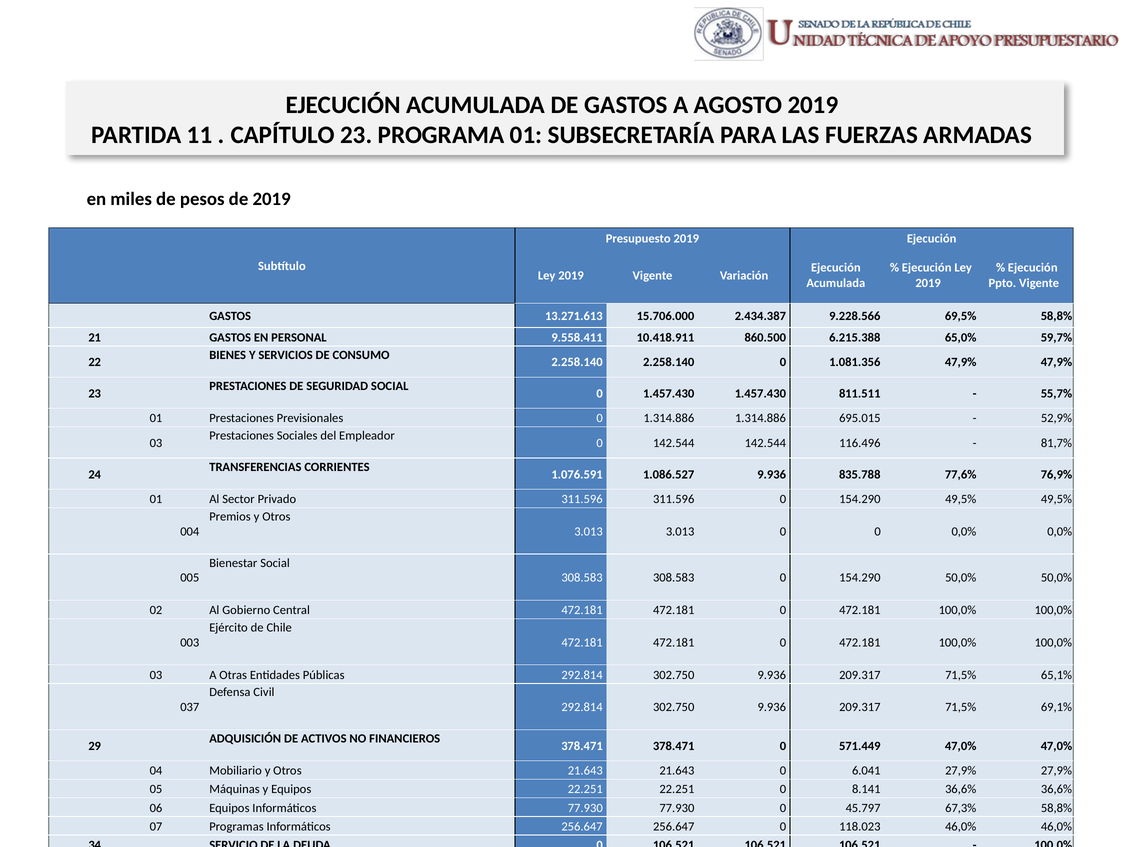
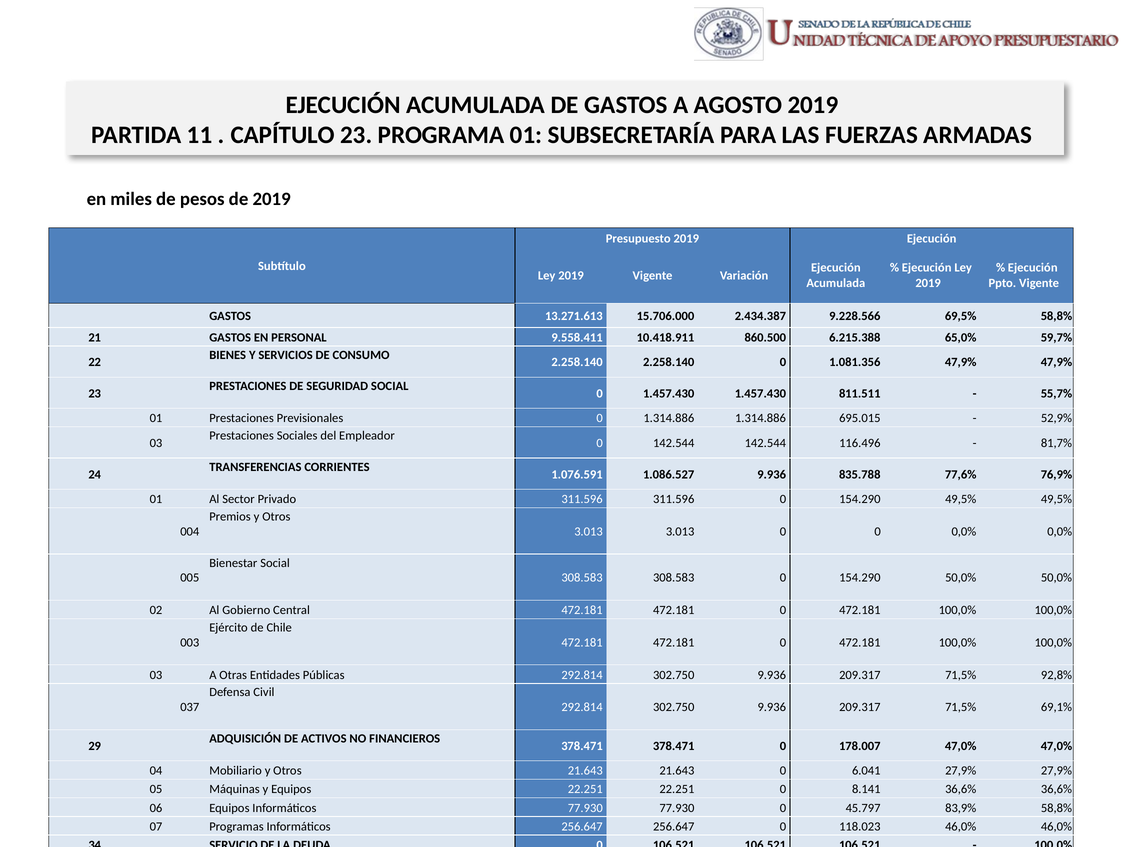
65,1%: 65,1% -> 92,8% (1057, 675)
571.449: 571.449 -> 178.007 (860, 746)
67,3%: 67,3% -> 83,9% (961, 808)
